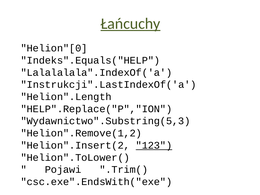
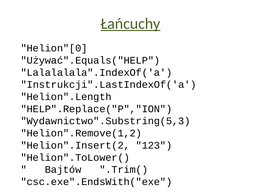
Indeks".Equals("HELP: Indeks".Equals("HELP -> Używać".Equals("HELP (90, 60)
123 underline: present -> none (154, 145)
Pojawi: Pojawi -> Bajtów (63, 170)
